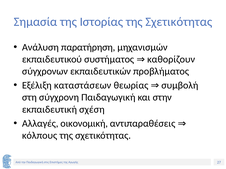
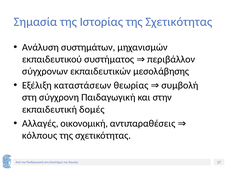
παρατήρηση: παρατήρηση -> συστημάτων (88, 47)
καθορίζουν: καθορίζουν -> περιβάλλον (171, 59)
προβλήματος: προβλήματος -> μεσολάβησης (161, 72)
σχέση: σχέση -> δομές (92, 110)
